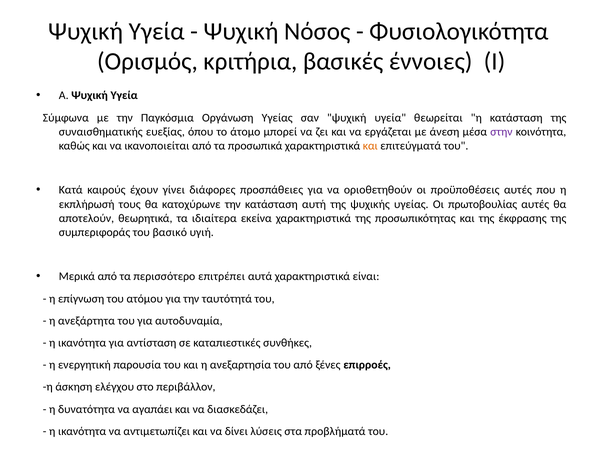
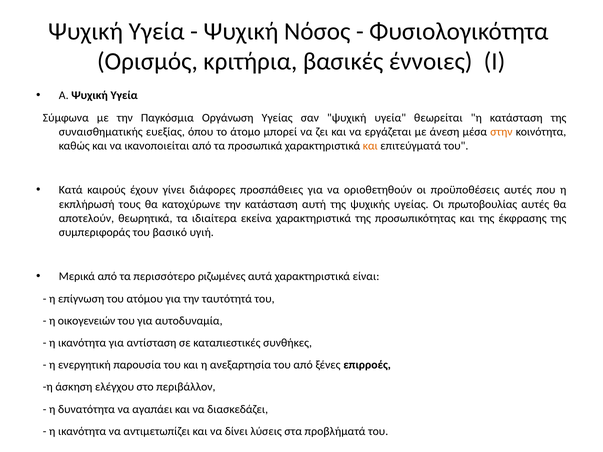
στην colour: purple -> orange (501, 132)
επιτρέπει: επιτρέπει -> ριζωμένες (222, 277)
ανεξάρτητα: ανεξάρτητα -> οικογενειών (87, 321)
